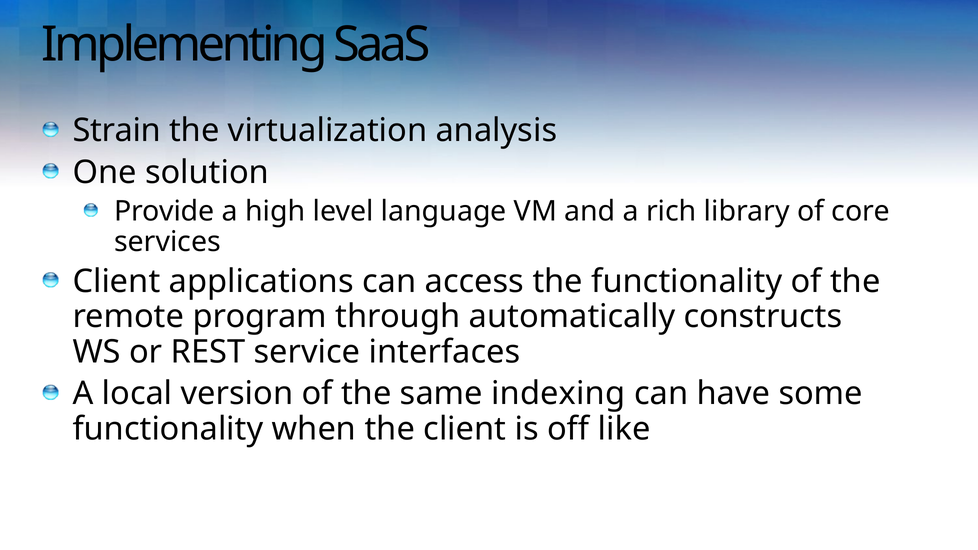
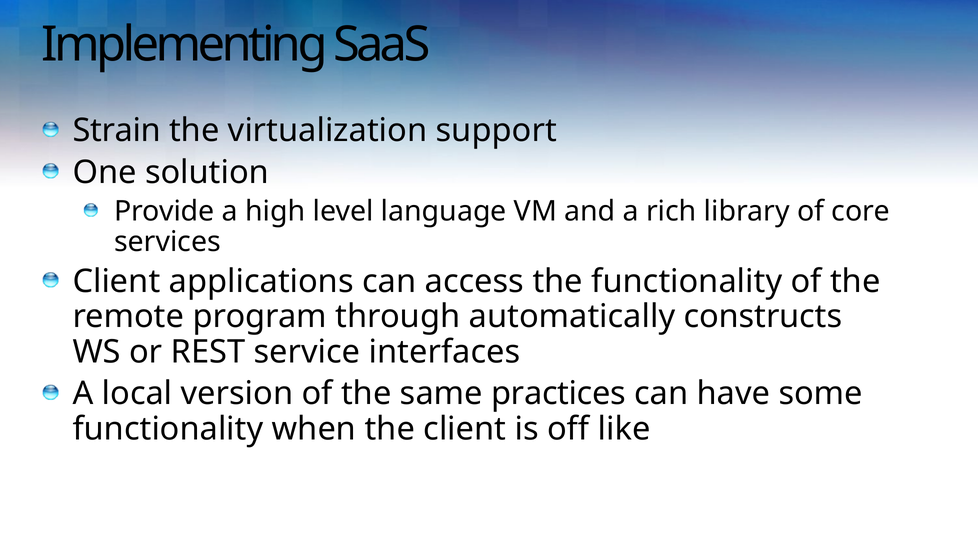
analysis: analysis -> support (496, 131)
indexing: indexing -> practices (559, 394)
